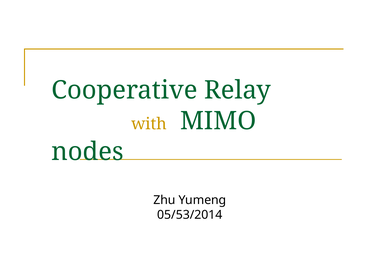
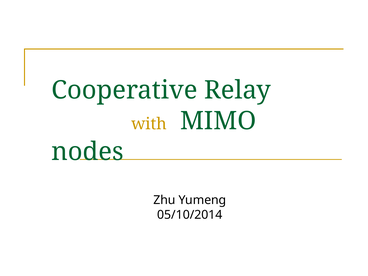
05/53/2014: 05/53/2014 -> 05/10/2014 (190, 215)
